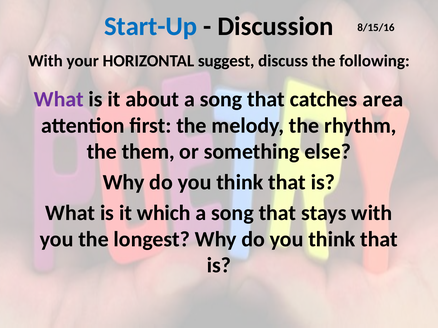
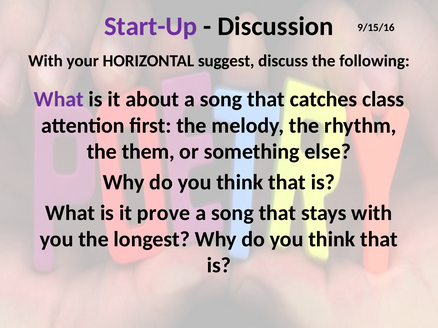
Start-Up colour: blue -> purple (151, 26)
8/15/16: 8/15/16 -> 9/15/16 (376, 28)
area: area -> class (383, 99)
which: which -> prove (164, 213)
